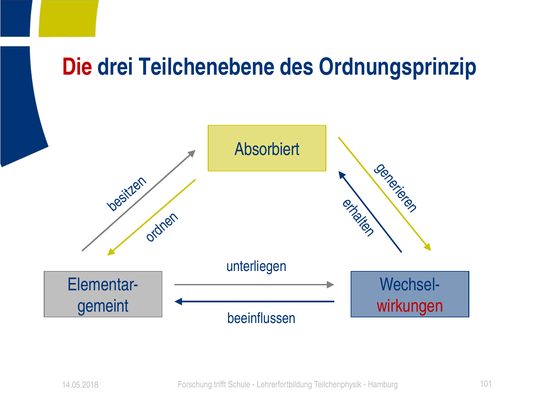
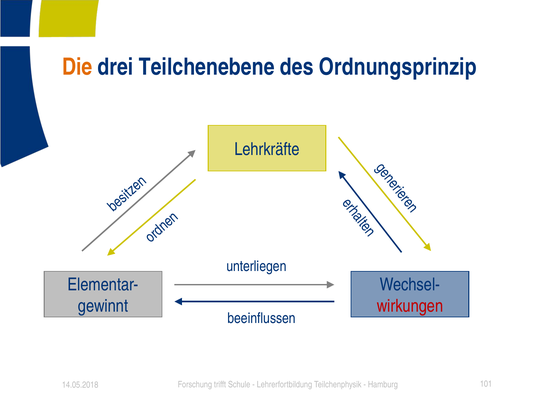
Die colour: red -> orange (77, 67)
Absorbiert: Absorbiert -> Lehrkräfte (267, 149)
gemeint: gemeint -> gewinnt (103, 306)
